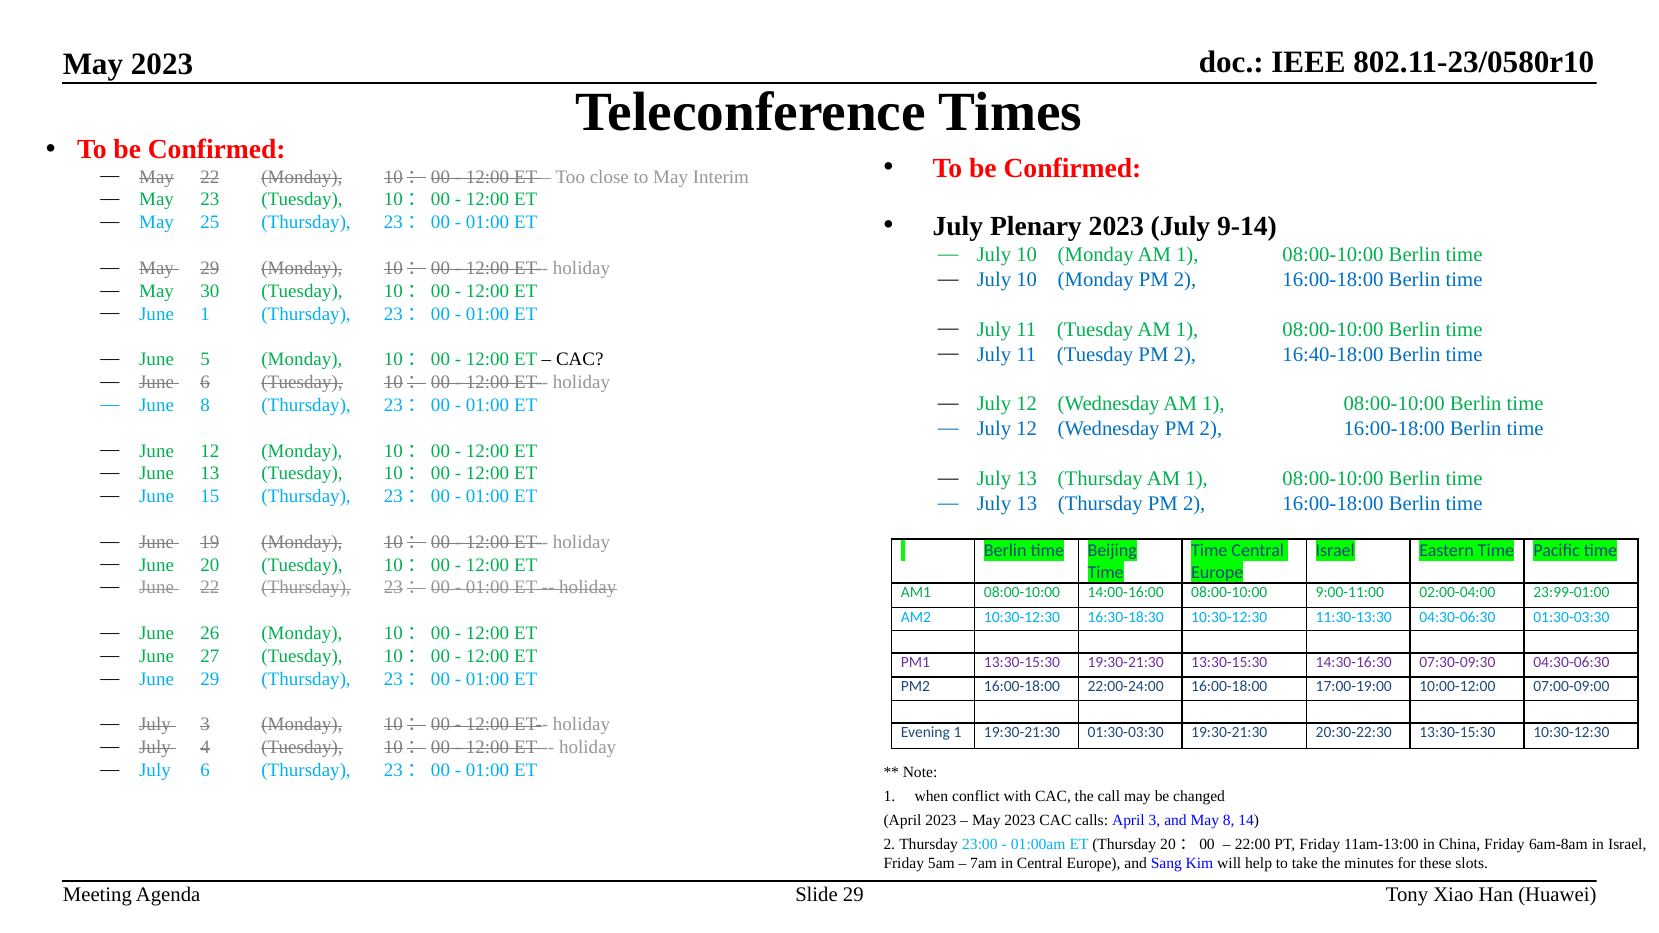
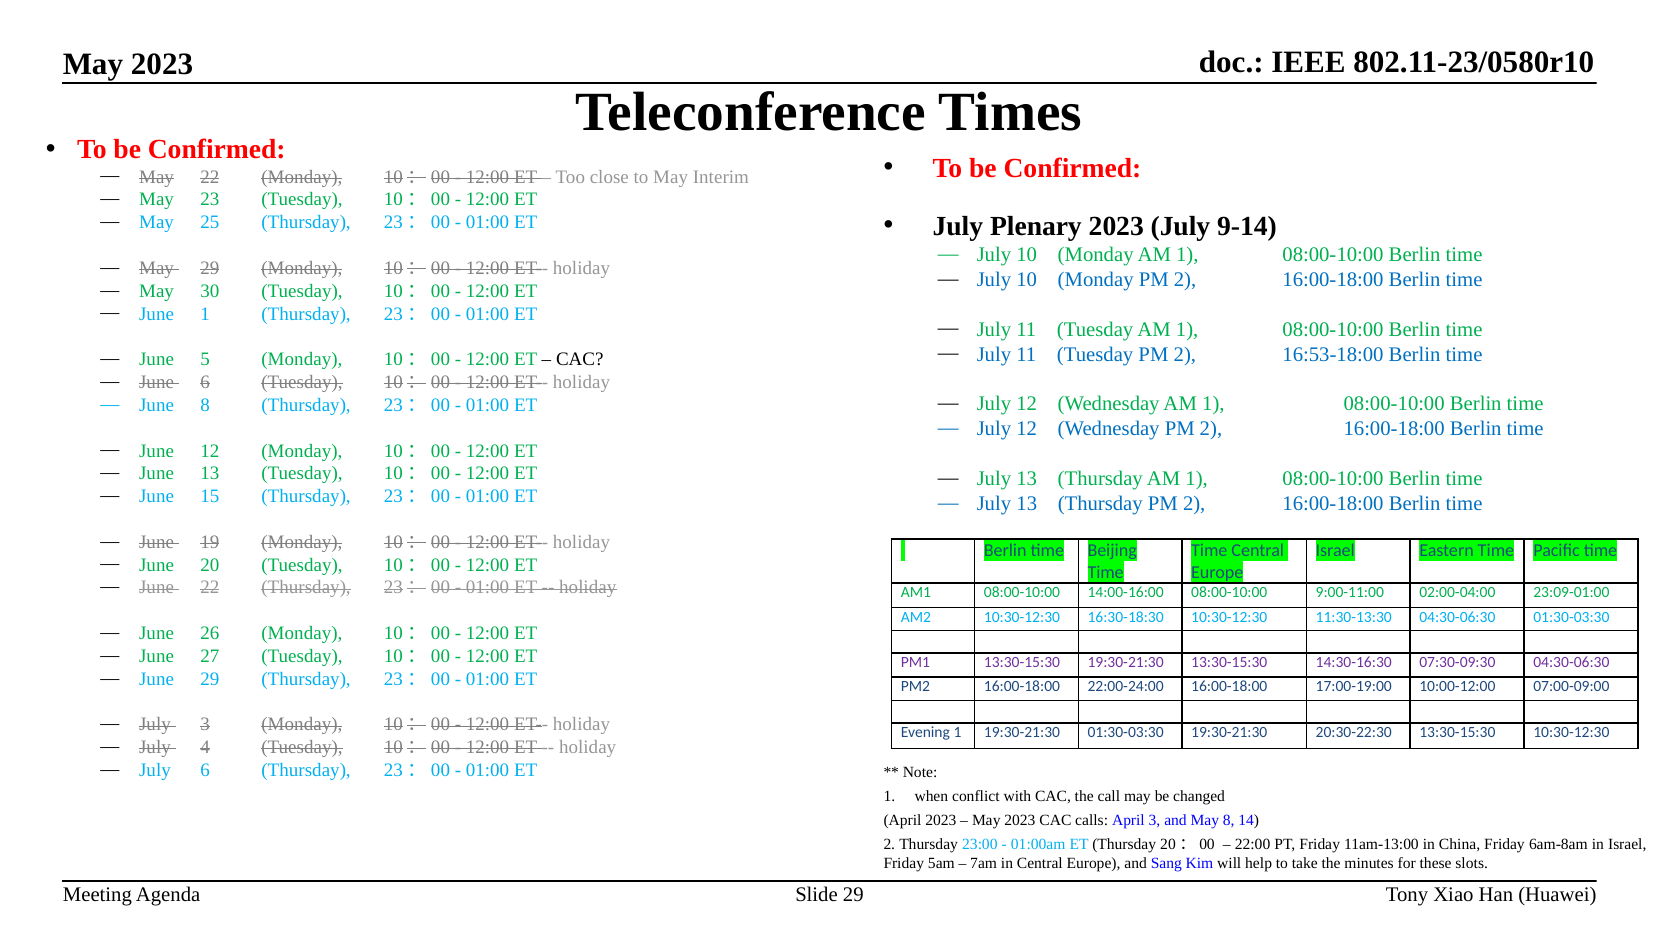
16:40-18:00: 16:40-18:00 -> 16:53-18:00 (1333, 354)
23:99-01:00: 23:99-01:00 -> 23:09-01:00 (1571, 593)
